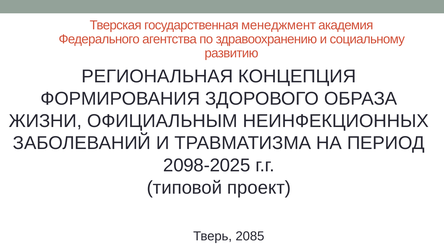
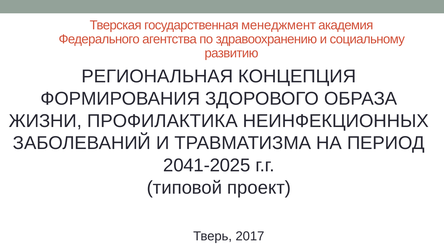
ОФИЦИАЛЬНЫМ: ОФИЦИАЛЬНЫМ -> ПРОФИЛАКТИКА (162, 121)
2098-2025: 2098-2025 -> 2041-2025 (207, 165)
2085: 2085 -> 2017 (250, 236)
